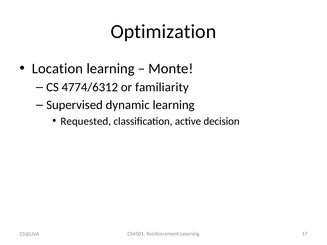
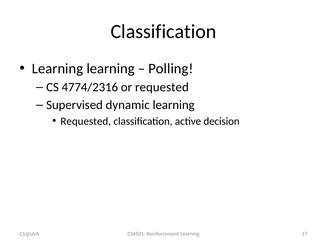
Optimization: Optimization -> Classification (163, 32)
Location: Location -> Learning (58, 69)
Monte: Monte -> Polling (171, 69)
4774/6312: 4774/6312 -> 4774/2316 (90, 87)
or familiarity: familiarity -> requested (162, 87)
